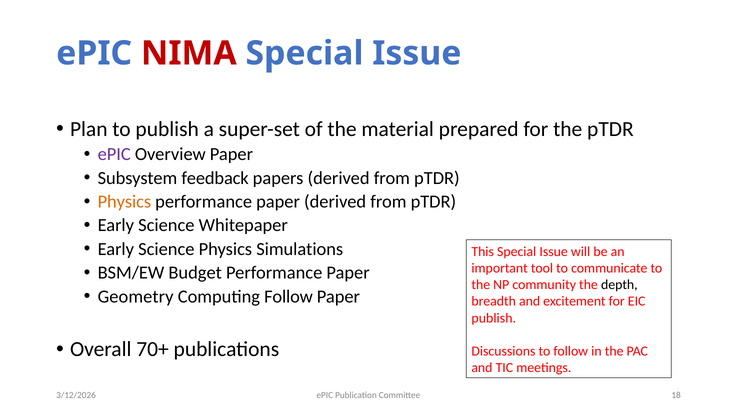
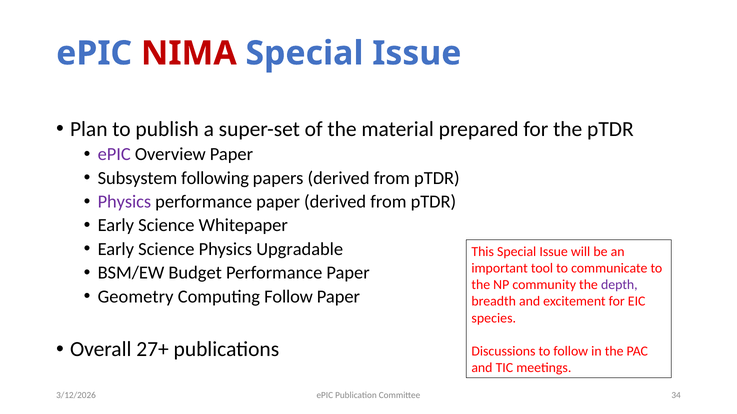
feedback: feedback -> following (215, 178)
Physics colour: orange -> purple (124, 202)
Simulations: Simulations -> Upgradable (300, 249)
depth colour: black -> purple (619, 285)
publish: publish -> species (494, 318)
70+: 70+ -> 27+ (153, 350)
18: 18 -> 34 (676, 396)
